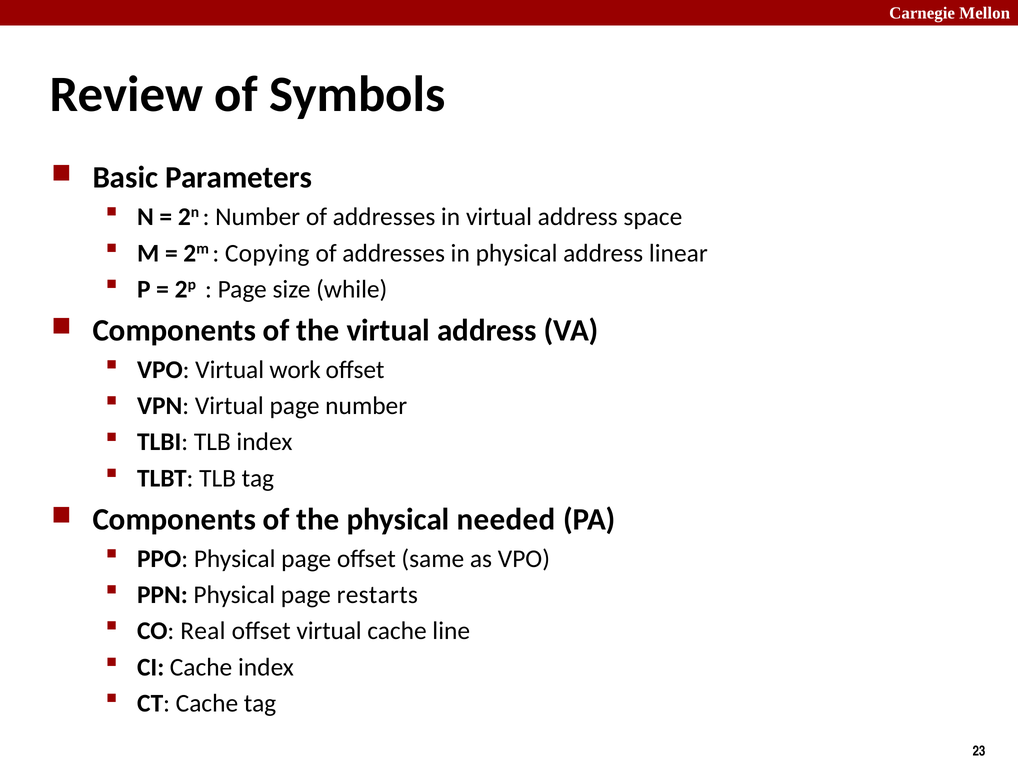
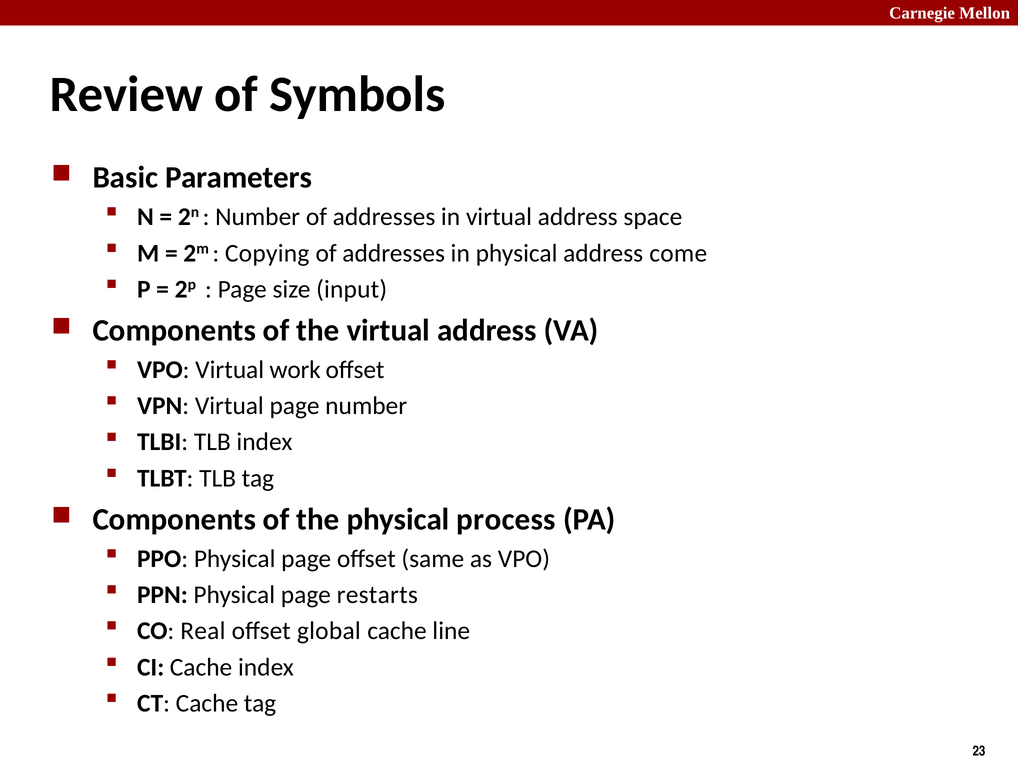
linear: linear -> come (678, 253)
while: while -> input (352, 289)
needed: needed -> process (506, 519)
offset virtual: virtual -> global (329, 631)
